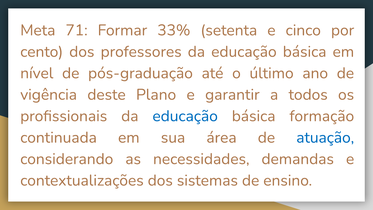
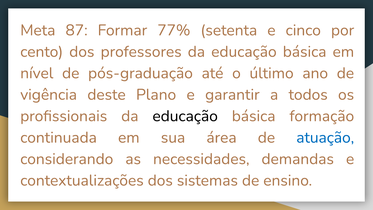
71: 71 -> 87 (77, 30)
33%: 33% -> 77% (174, 30)
educação colour: blue -> black (185, 116)
